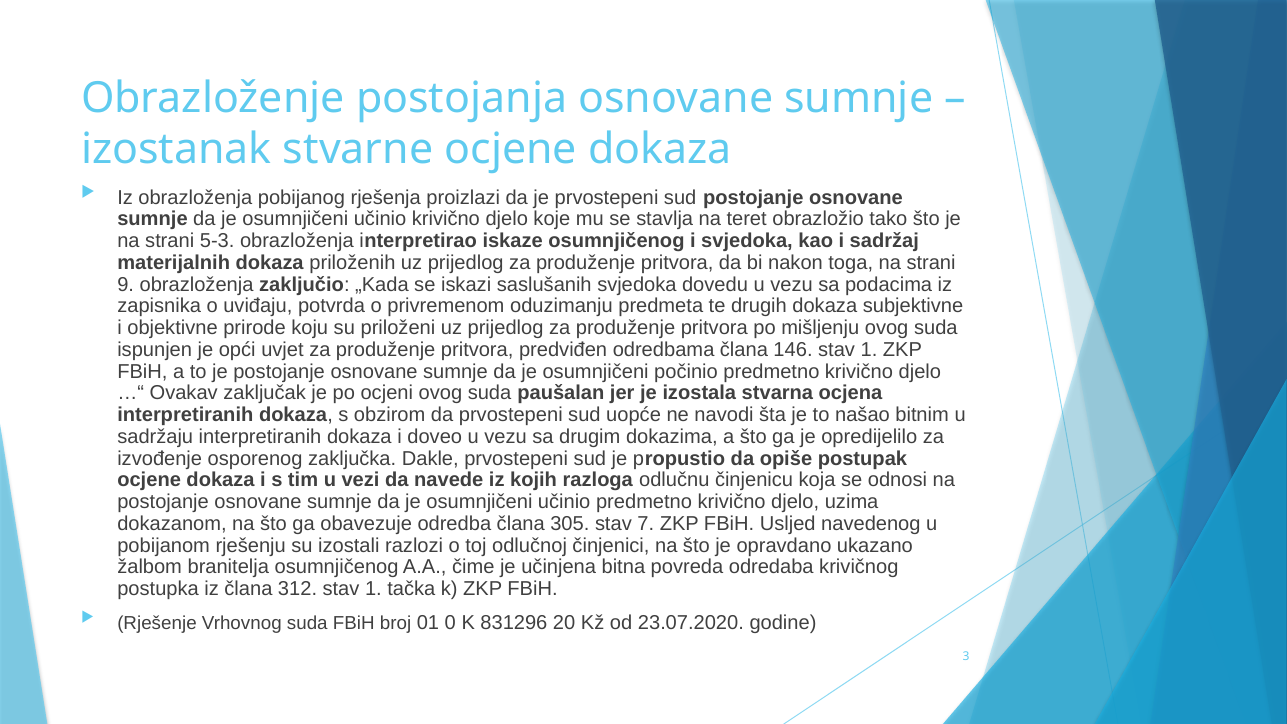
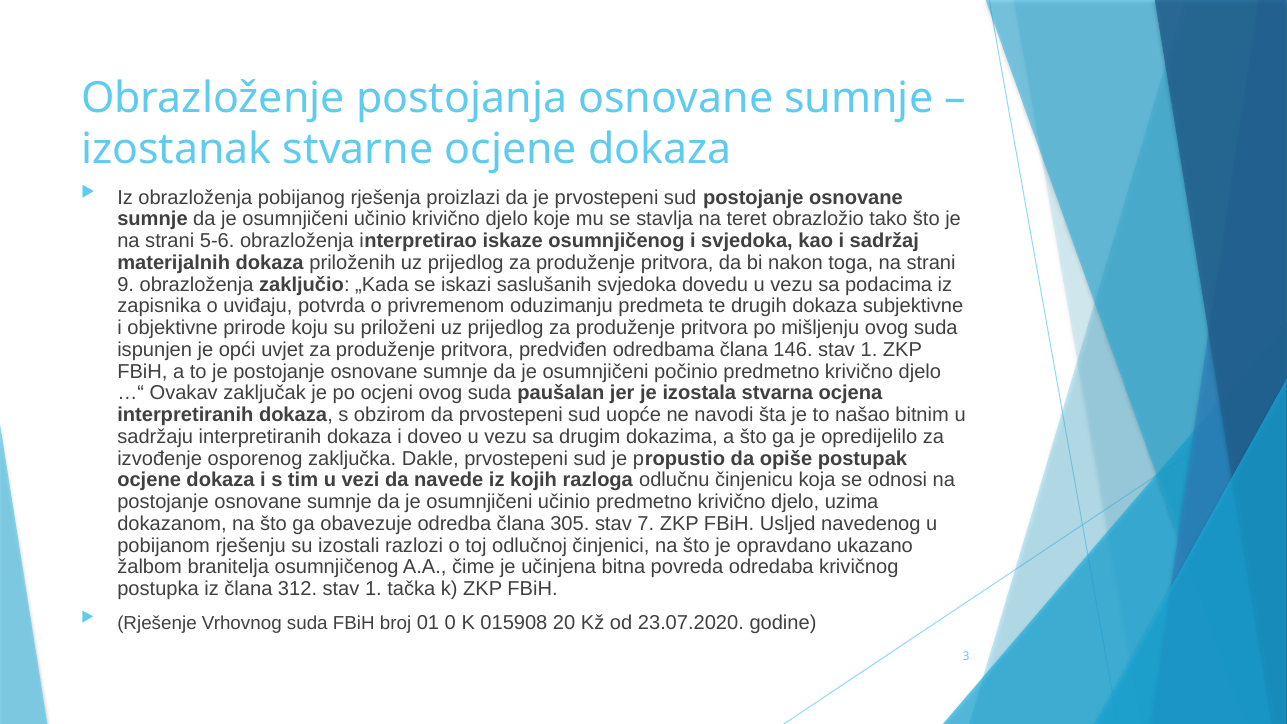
5-3: 5-3 -> 5-6 (217, 241)
831296: 831296 -> 015908 (514, 623)
